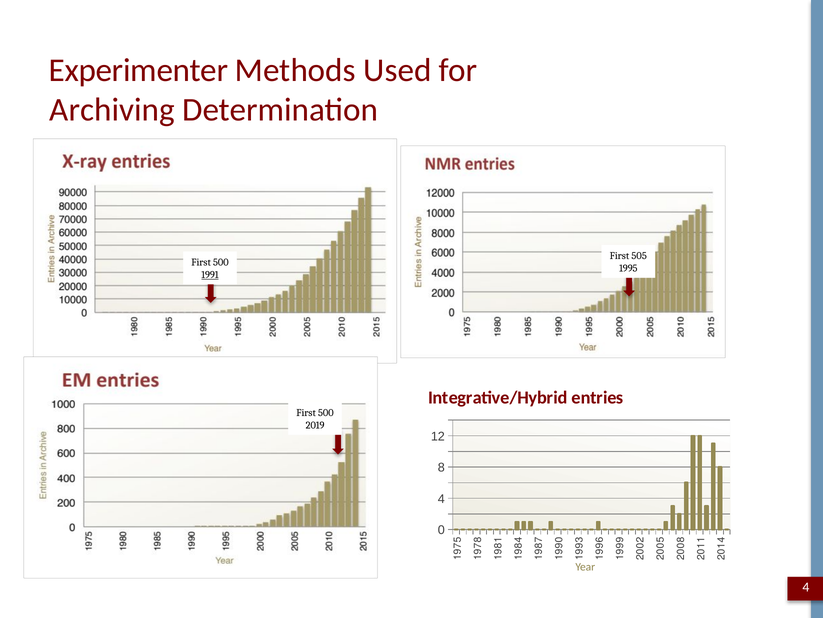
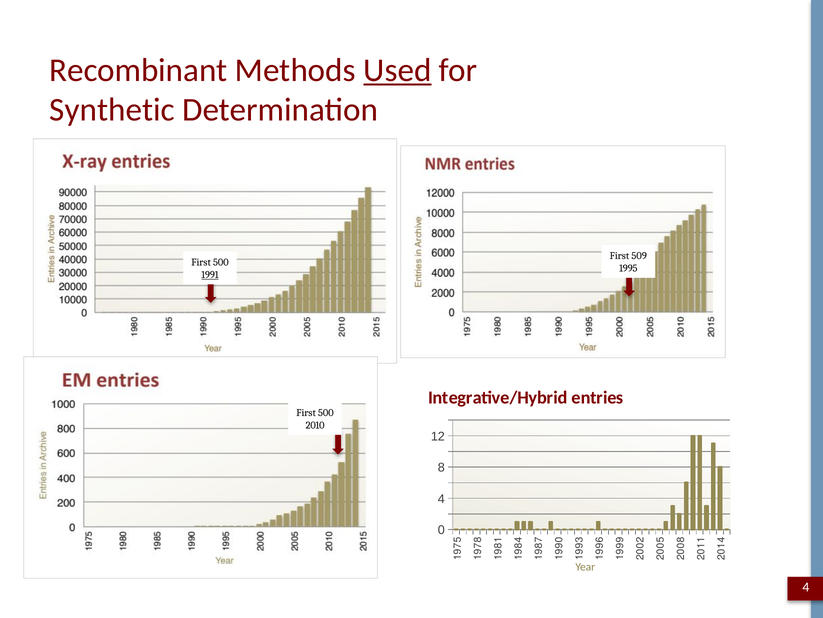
Experimenter: Experimenter -> Recombinant (138, 70)
Used underline: none -> present (397, 70)
Archiving: Archiving -> Synthetic (112, 110)
505: 505 -> 509 (639, 256)
2019: 2019 -> 2010 (315, 425)
